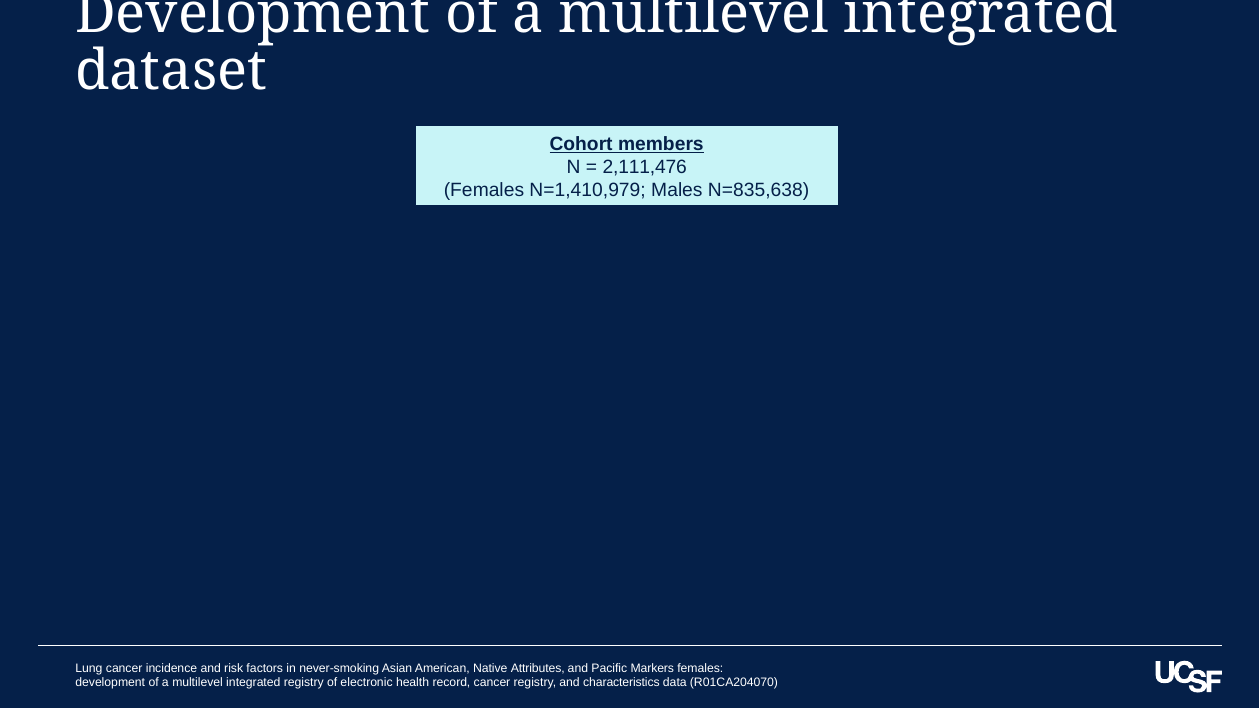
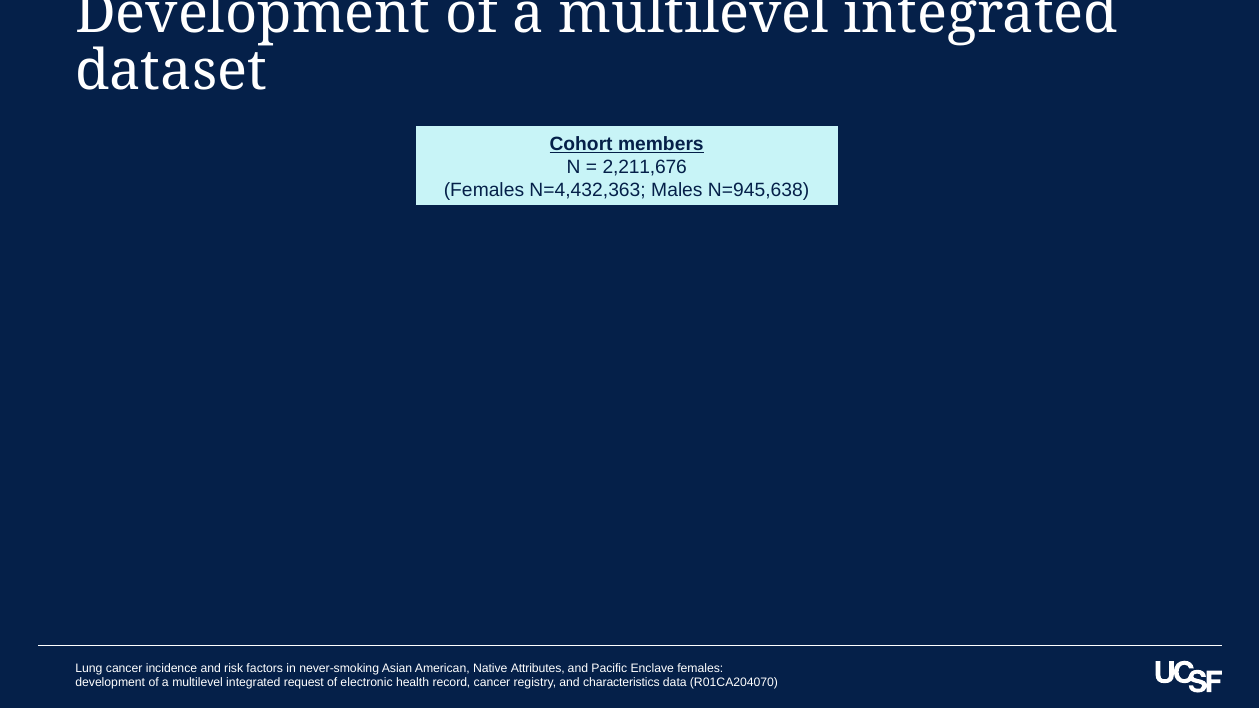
2,111,476: 2,111,476 -> 2,211,676 (645, 167)
N=1,410,979: N=1,410,979 -> N=4,432,363 (588, 190)
N=835,638: N=835,638 -> N=945,638 (759, 190)
Markers: Markers -> Enclave (652, 668)
integrated registry: registry -> request (304, 683)
